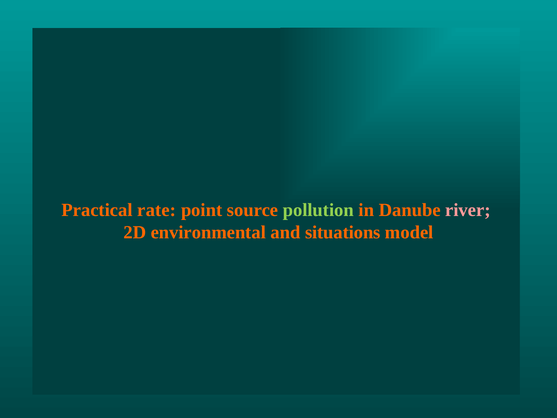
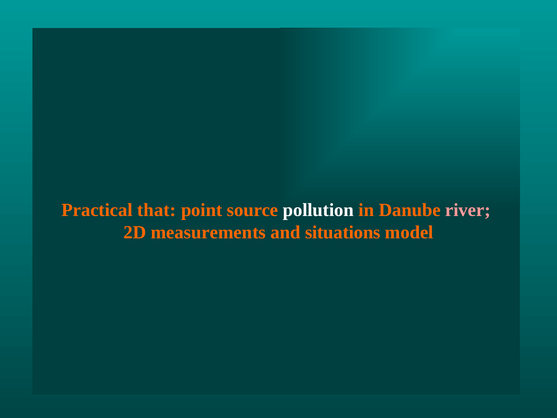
rate: rate -> that (157, 210)
pollution colour: light green -> white (318, 210)
environmental: environmental -> measurements (208, 232)
